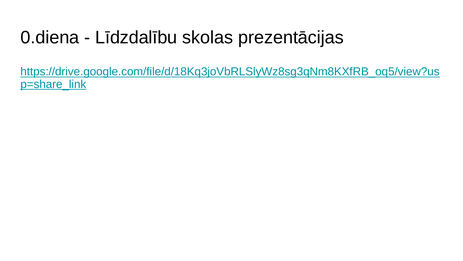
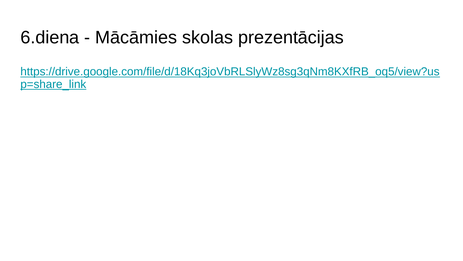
0.diena: 0.diena -> 6.diena (50, 37)
Līdzdalību: Līdzdalību -> Mācāmies (136, 37)
